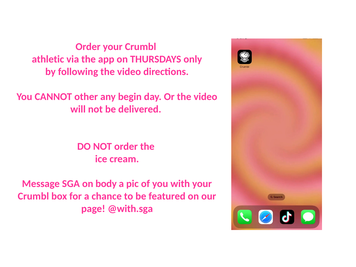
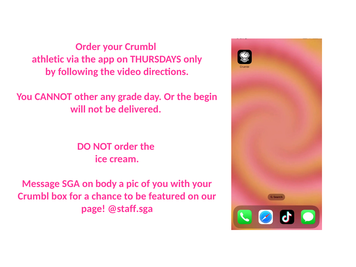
begin: begin -> grade (130, 97)
Or the video: video -> begin (205, 97)
@with.sga: @with.sga -> @staff.sga (130, 209)
